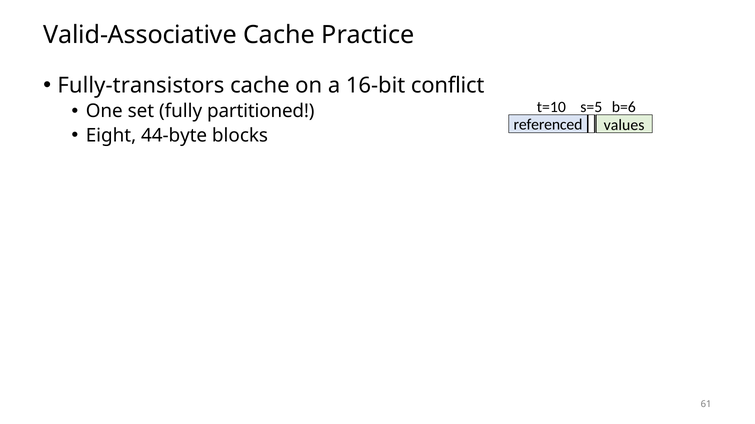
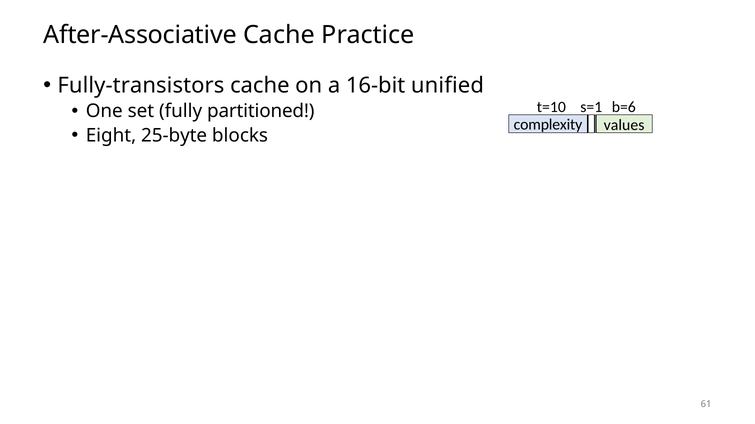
Valid-Associative: Valid-Associative -> After-Associative (140, 35)
conflict: conflict -> unified (447, 85)
s=5: s=5 -> s=1 (591, 107)
referenced: referenced -> complexity (548, 125)
44-byte: 44-byte -> 25-byte (174, 136)
